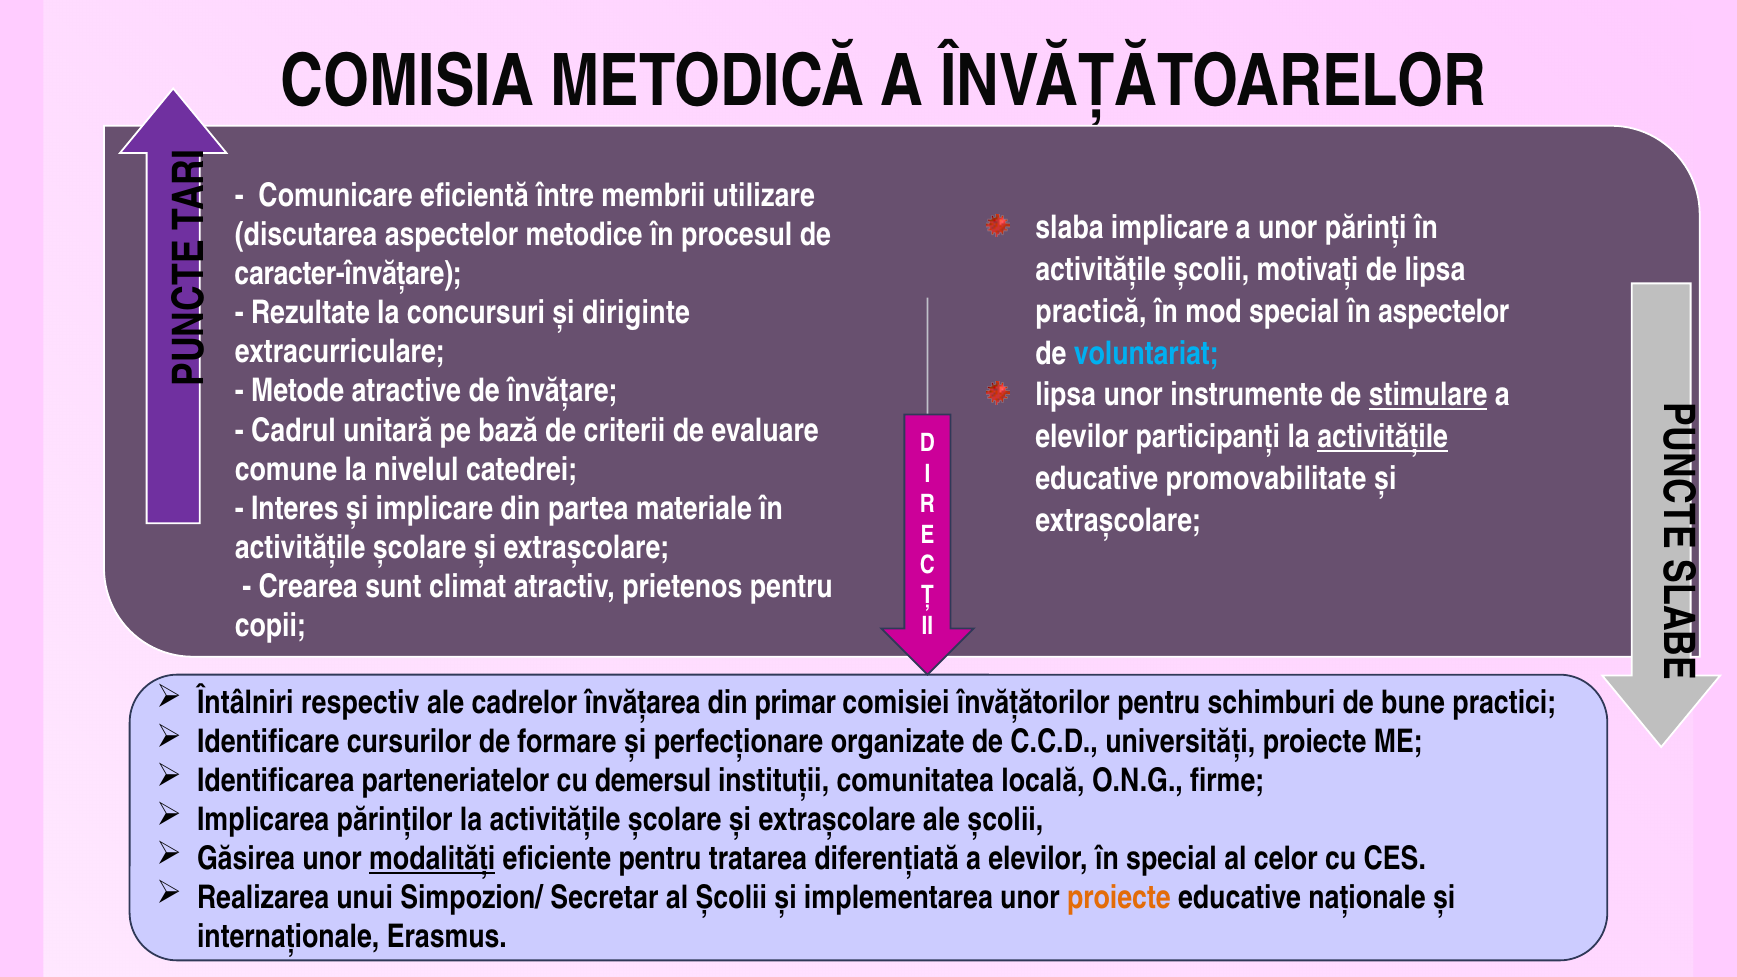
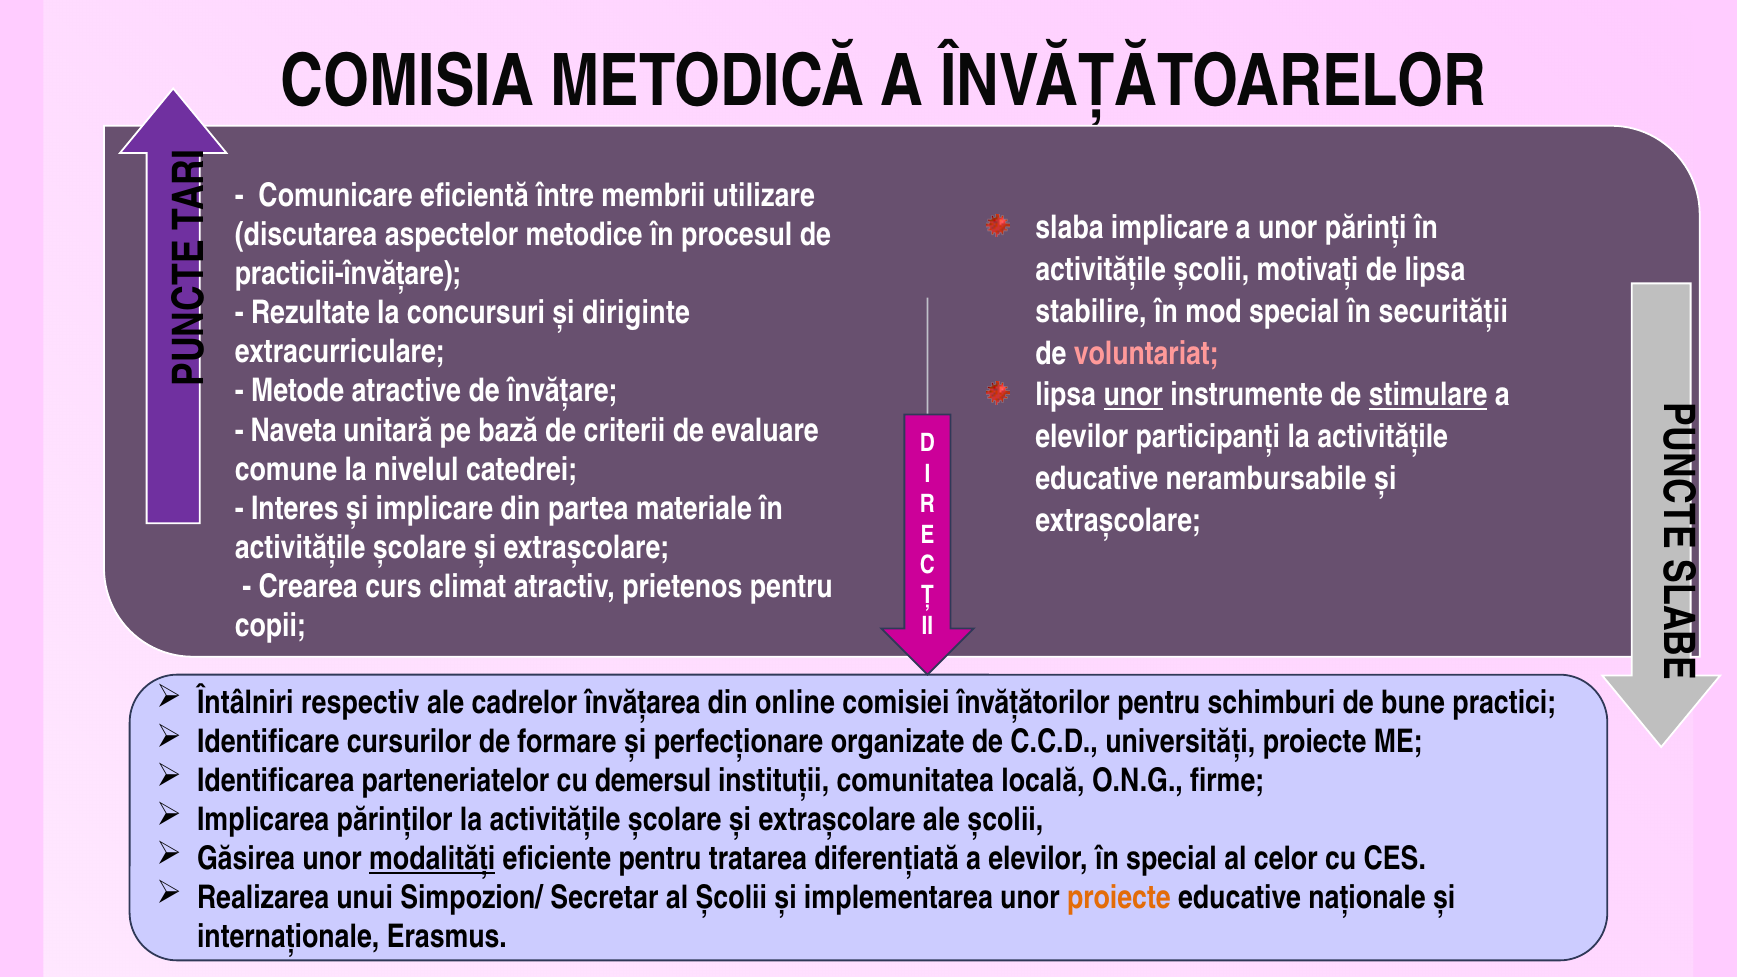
caracter-învățare: caracter-învățare -> practicii-învățare (348, 274)
practică: practică -> stabilire (1091, 312)
în aspectelor: aspectelor -> securității (1443, 312)
voluntariat colour: light blue -> pink (1146, 353)
unor underline: none -> present (1133, 395)
Cadrul: Cadrul -> Naveta (294, 430)
activitățile underline: present -> none (1383, 437)
promovabilitate: promovabilitate -> nerambursabile (1266, 479)
sunt: sunt -> curs (393, 587)
primar: primar -> online (795, 703)
